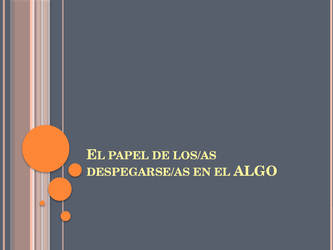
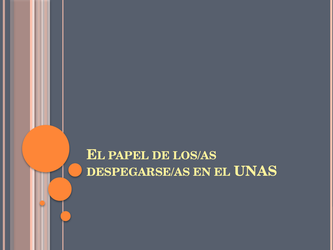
ALGO: ALGO -> UNAS (255, 171)
